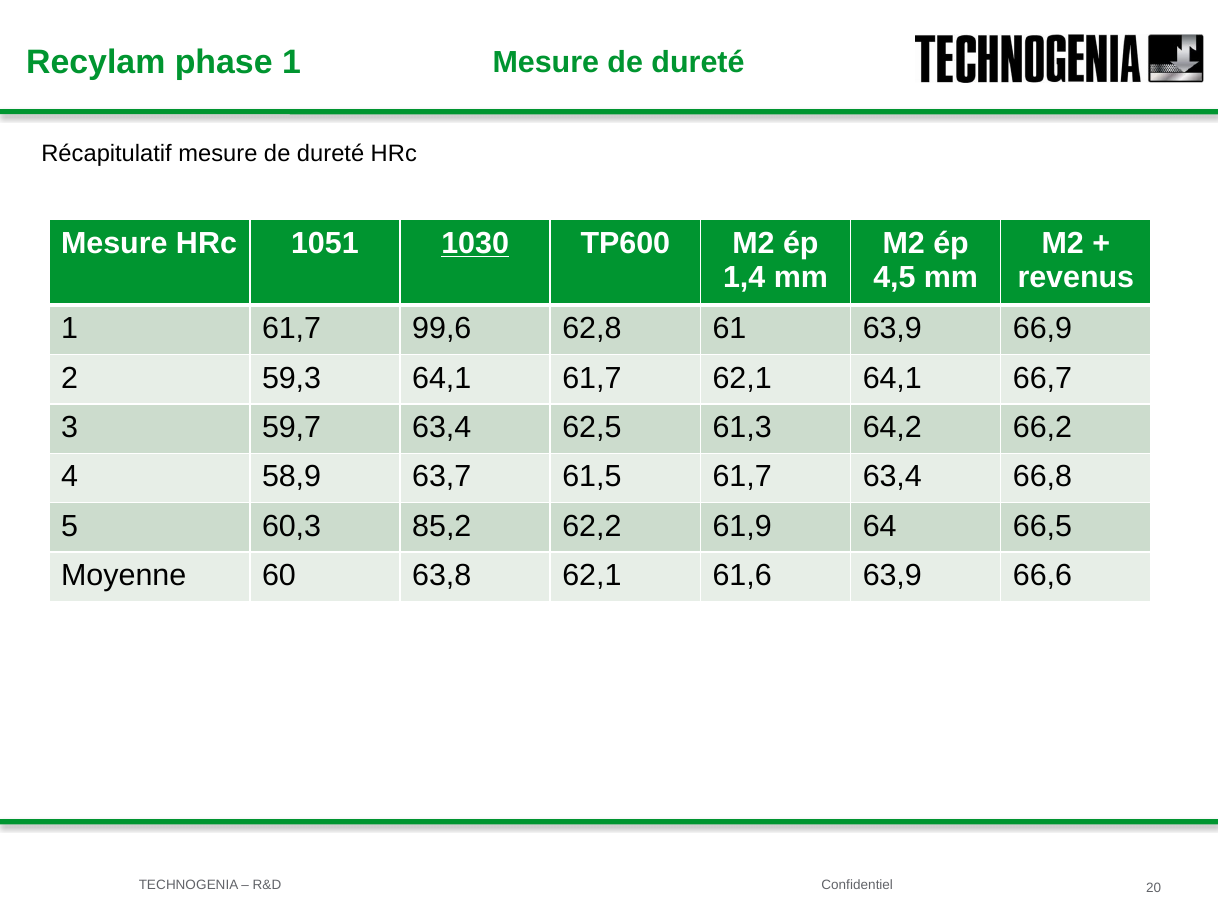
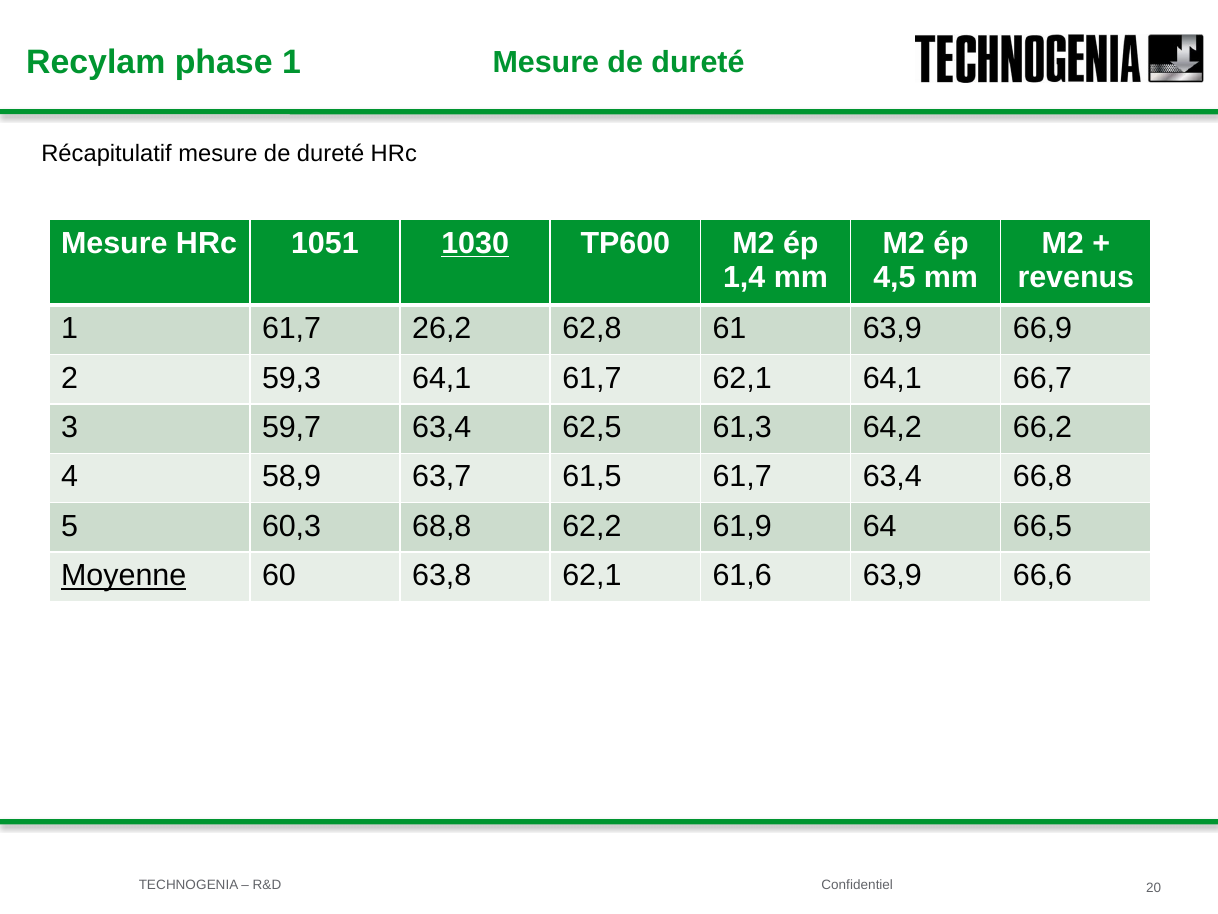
99,6: 99,6 -> 26,2 (442, 328)
85,2: 85,2 -> 68,8 (442, 526)
Moyenne underline: none -> present (124, 575)
